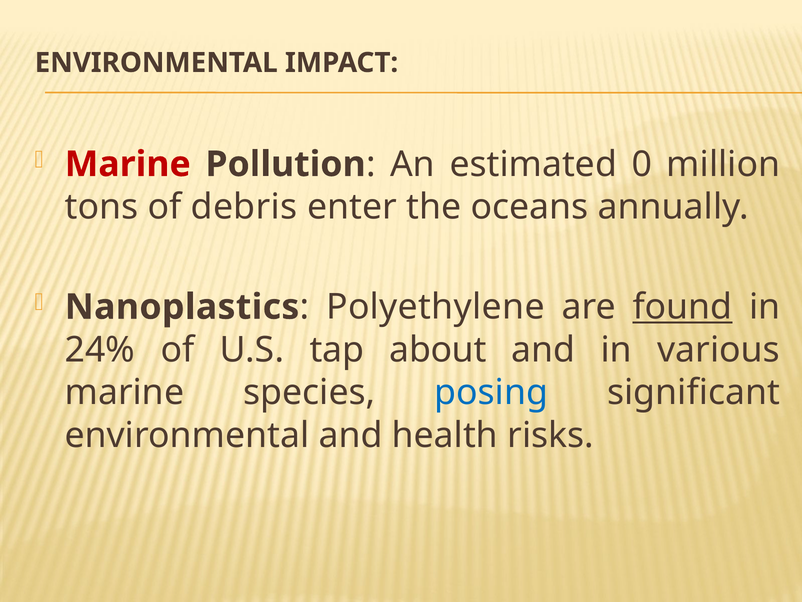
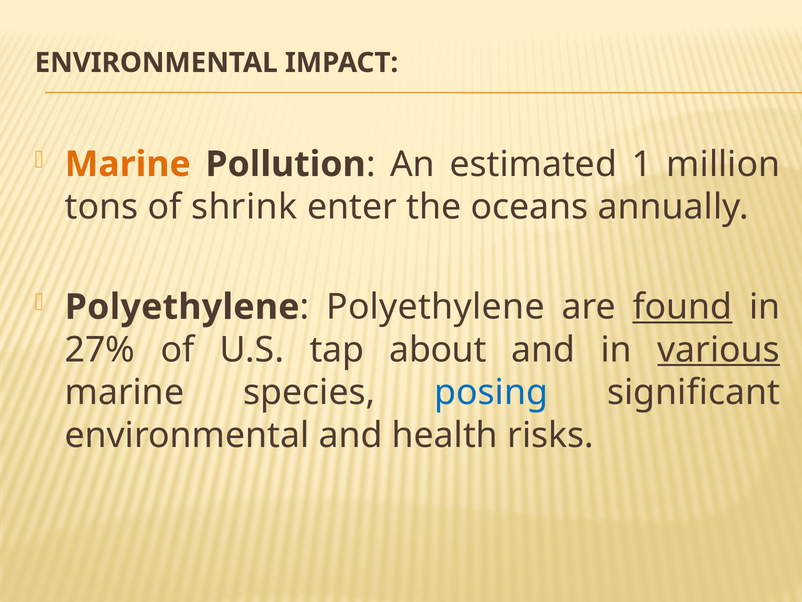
Marine colour: red -> orange (128, 164)
0: 0 -> 1 (642, 164)
debris: debris -> shrink (244, 207)
Nanoplastics: Nanoplastics -> Polyethylene (182, 307)
24%: 24% -> 27% (100, 350)
various underline: none -> present (719, 350)
